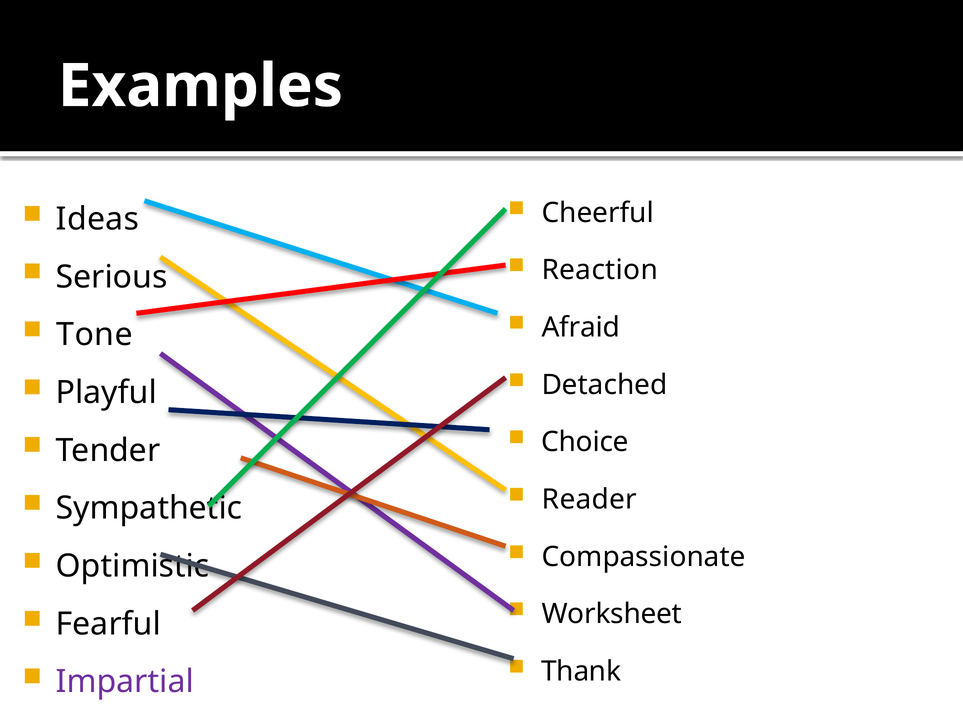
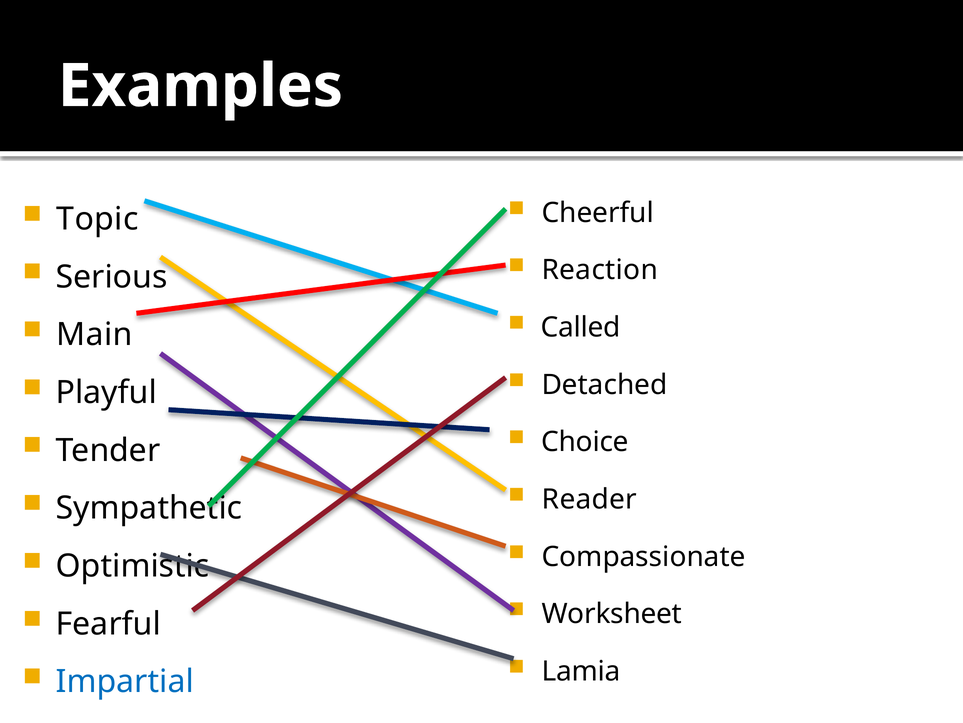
Ideas: Ideas -> Topic (97, 219)
Afraid: Afraid -> Called (581, 327)
Tone: Tone -> Main (95, 334)
Thank: Thank -> Lamia (581, 671)
Impartial colour: purple -> blue (125, 681)
